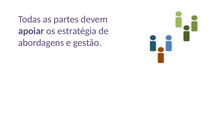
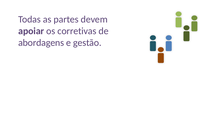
estratégia: estratégia -> corretivas (77, 31)
